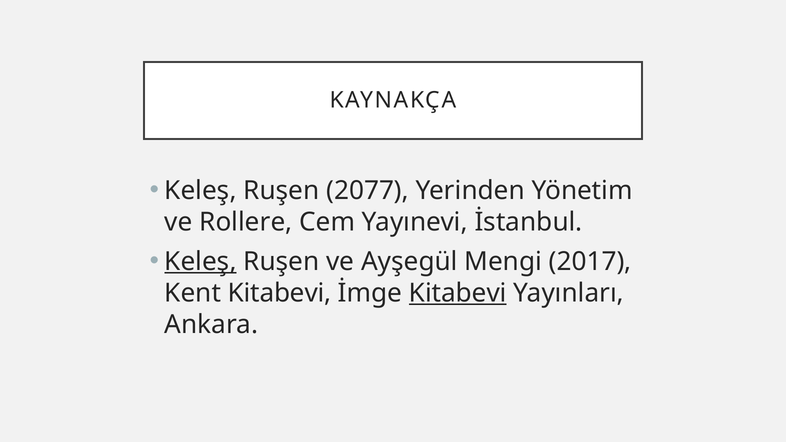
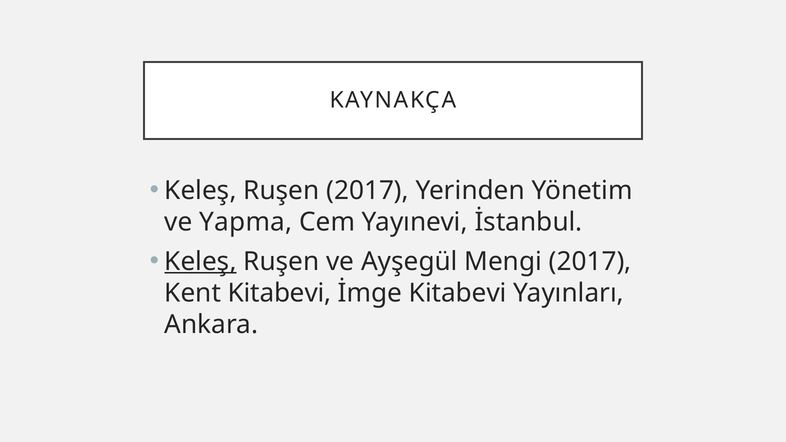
Ruşen 2077: 2077 -> 2017 (368, 191)
Rollere: Rollere -> Yapma (246, 222)
Kitabevi underline: present -> none (458, 293)
